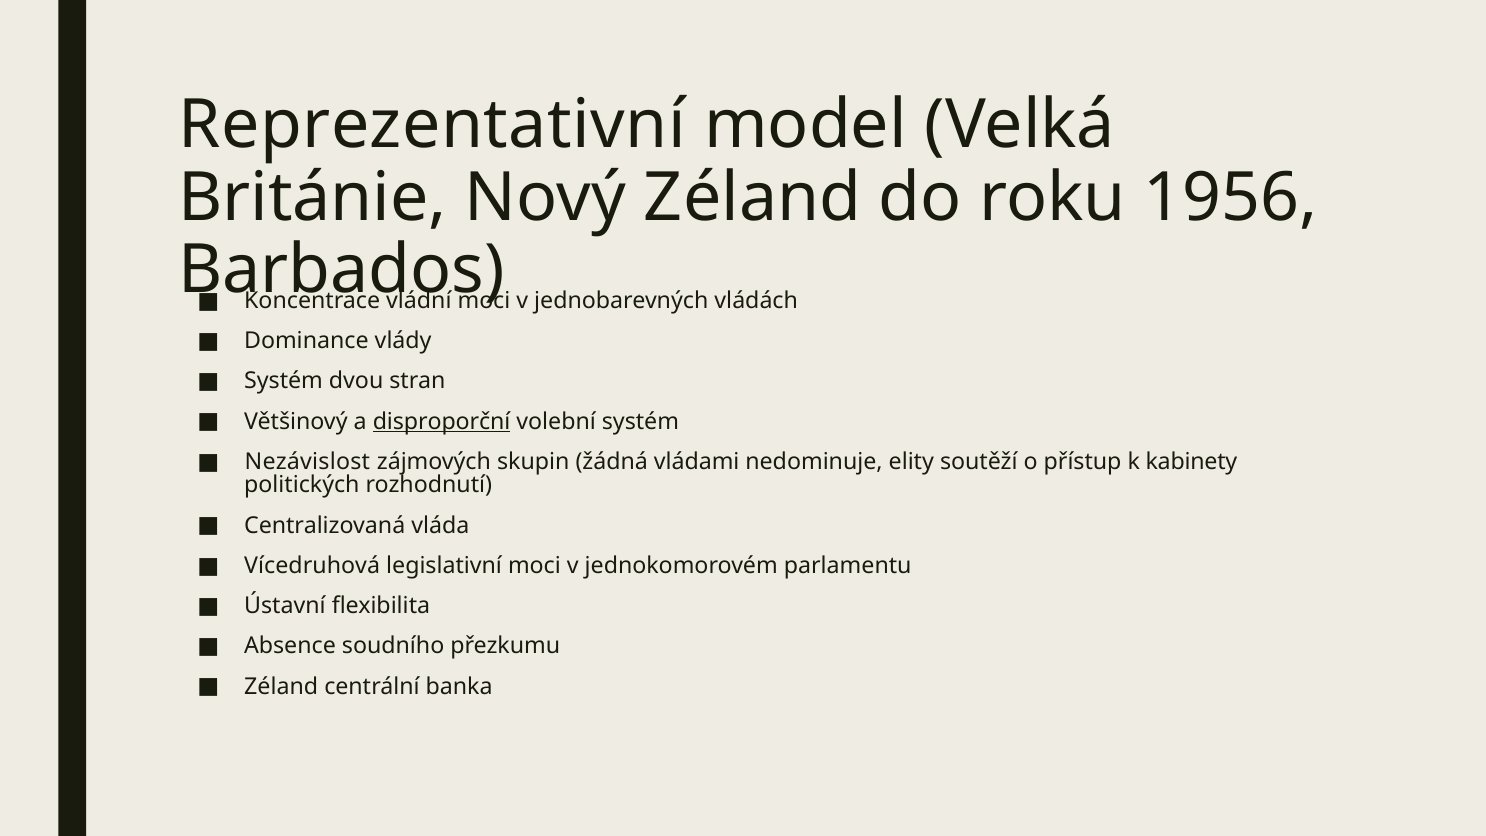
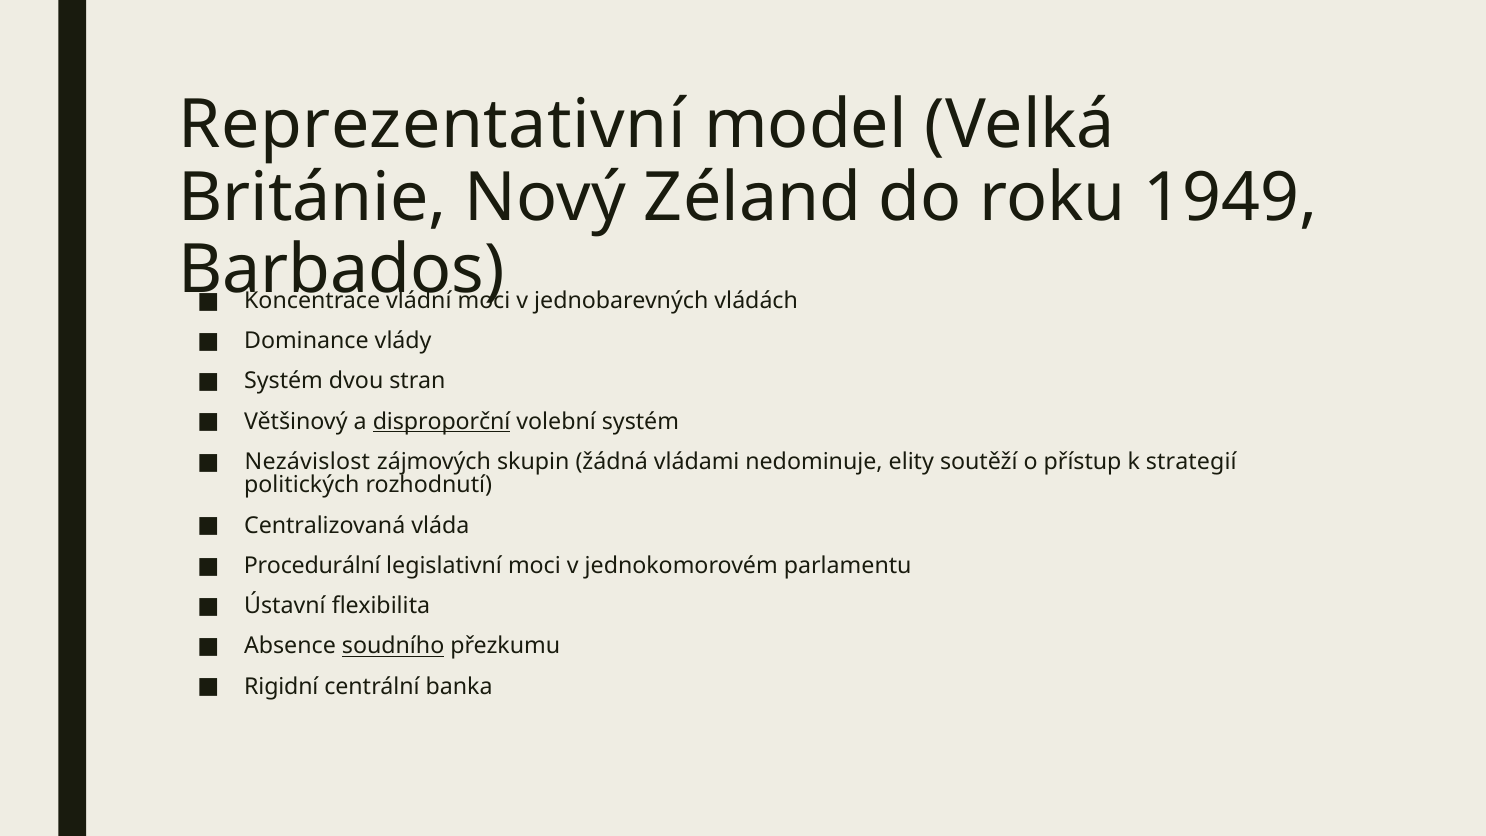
1956: 1956 -> 1949 (1231, 198)
kabinety: kabinety -> strategií (1191, 462)
Vícedruhová: Vícedruhová -> Procedurální (312, 566)
soudního underline: none -> present (393, 646)
Zéland: Zéland -> Rigidní (281, 686)
